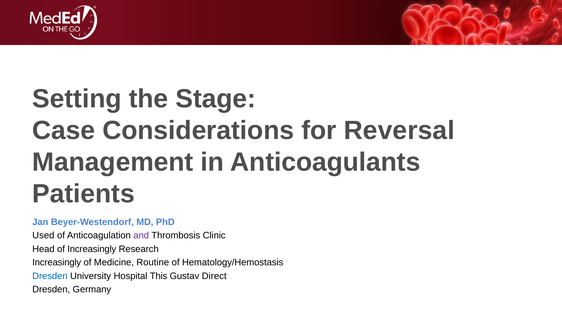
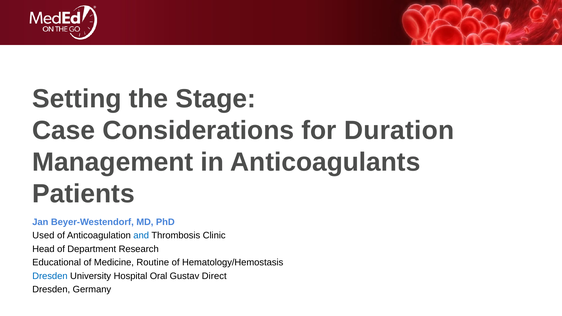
Reversal: Reversal -> Duration (399, 131)
and colour: purple -> blue (141, 236)
of Increasingly: Increasingly -> Department (92, 249)
Increasingly: Increasingly -> Educational (57, 263)
This: This -> Oral (159, 276)
